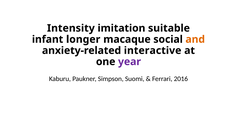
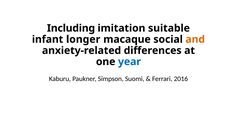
Intensity: Intensity -> Including (71, 28)
interactive: interactive -> differences (153, 51)
year colour: purple -> blue (130, 62)
